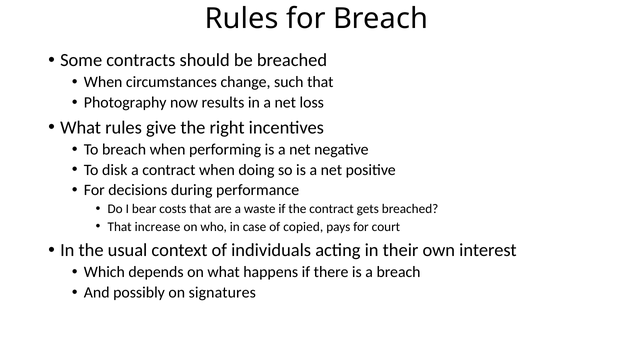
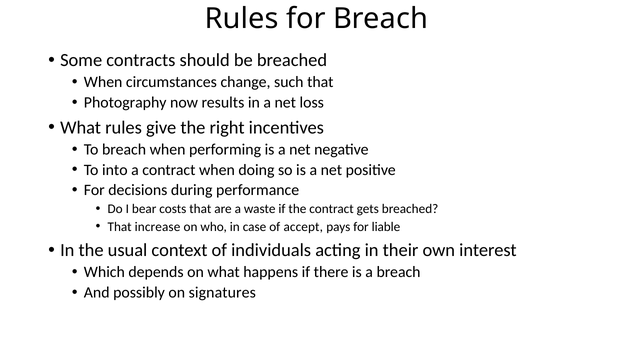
disk: disk -> into (115, 170)
copied: copied -> accept (303, 227)
court: court -> liable (386, 227)
